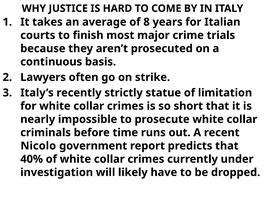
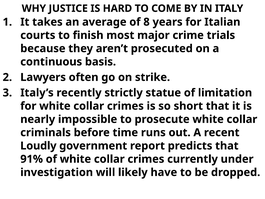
Nicolo: Nicolo -> Loudly (38, 146)
40%: 40% -> 91% (32, 159)
